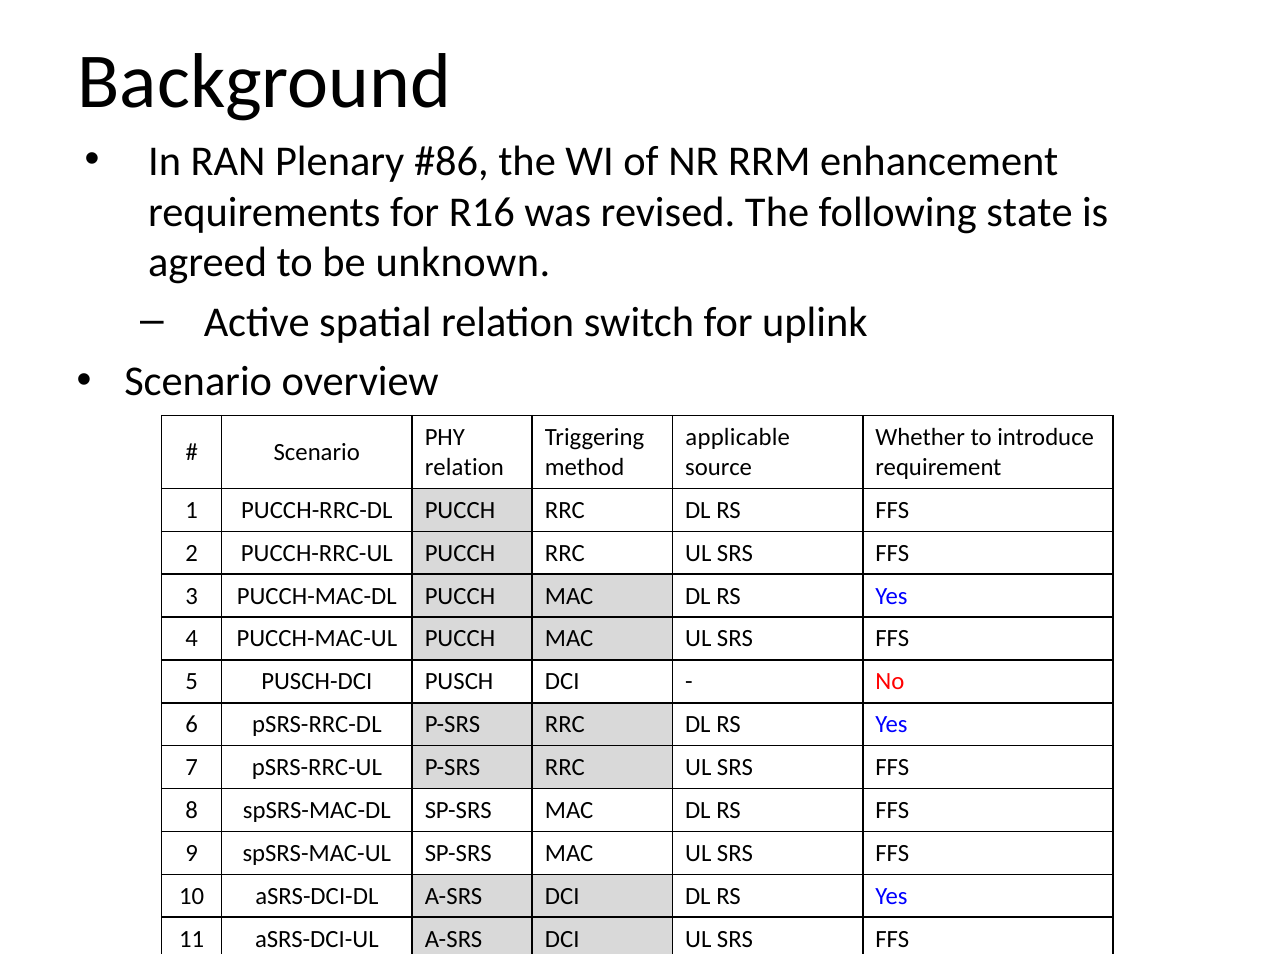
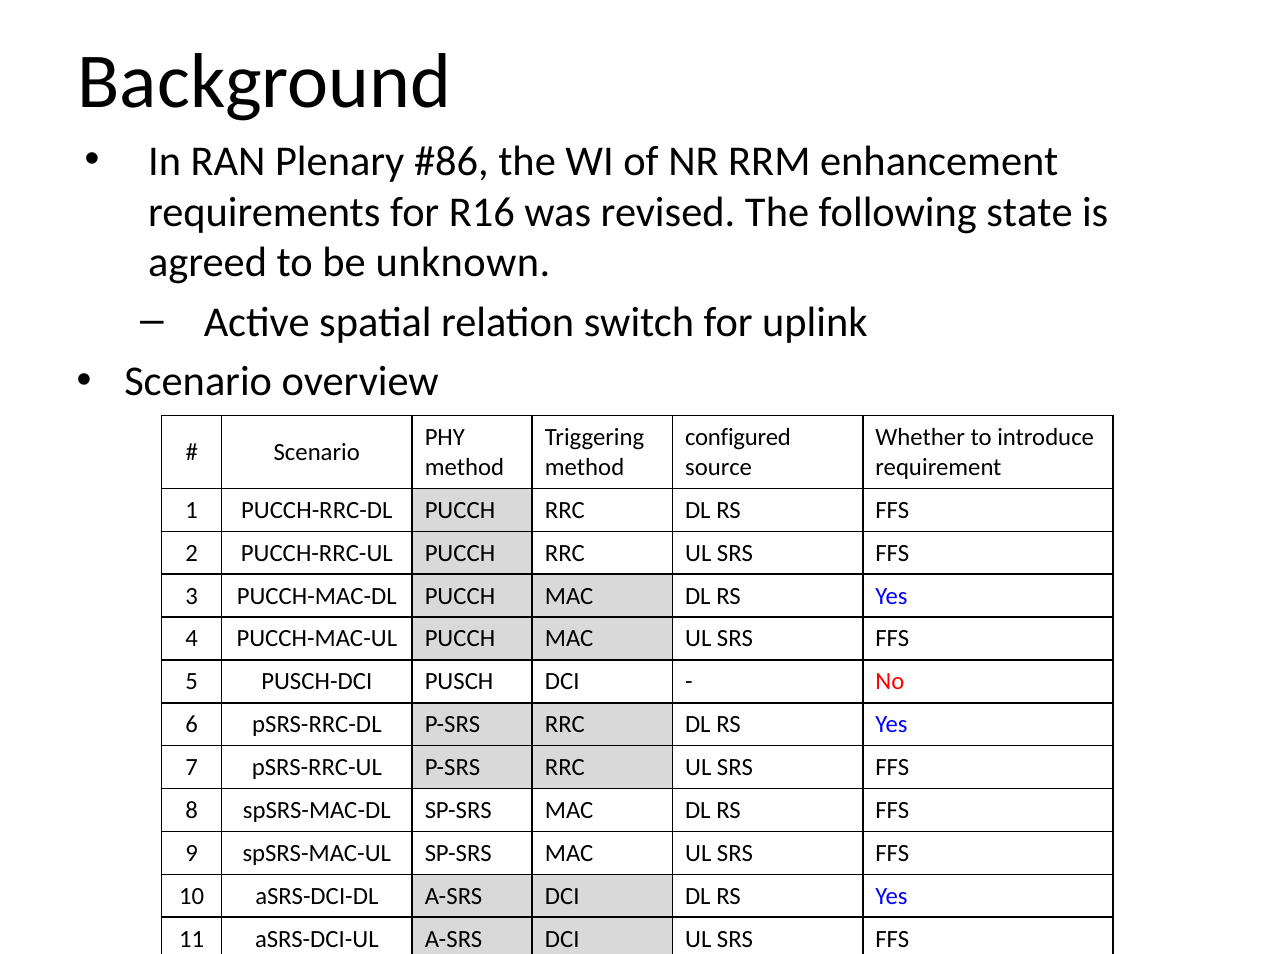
applicable: applicable -> configured (738, 437)
relation: relation -> method (464, 467)
